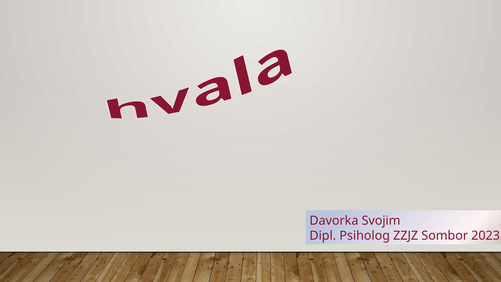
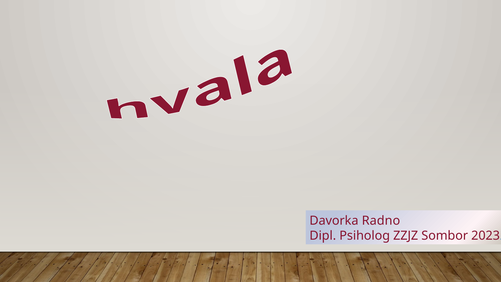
Svojim: Svojim -> Radno (381, 221)
